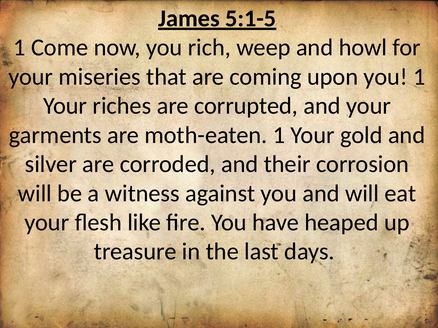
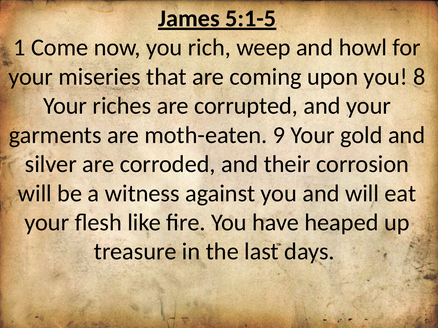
you 1: 1 -> 8 (419, 77)
moth-eaten 1: 1 -> 9 (279, 135)
